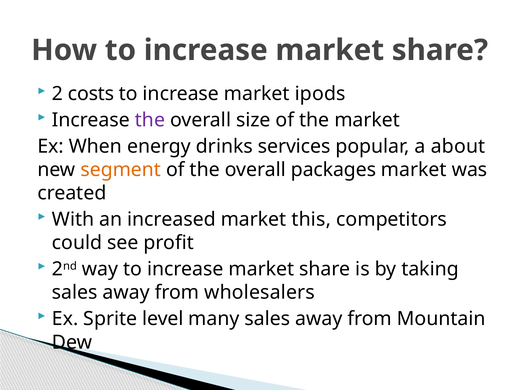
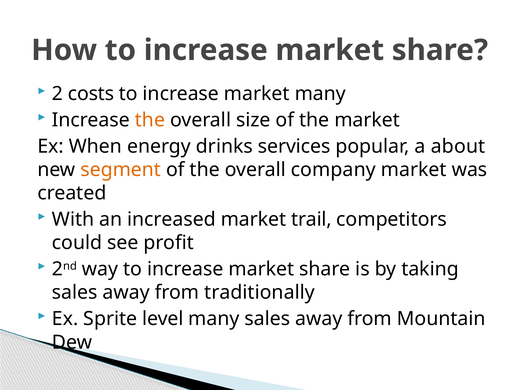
market ipods: ipods -> many (320, 94)
the colour: purple -> orange (150, 120)
packages: packages -> company (333, 170)
this: this -> trail (311, 219)
wholesalers: wholesalers -> traditionally (260, 293)
